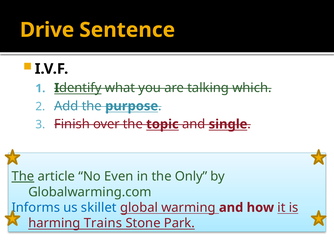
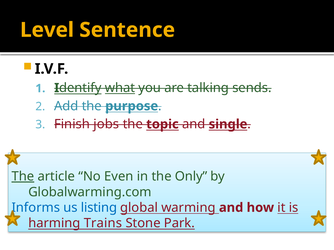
Drive: Drive -> Level (47, 30)
what underline: none -> present (120, 88)
which: which -> sends (252, 88)
over: over -> jobs (106, 124)
skillet: skillet -> listing (99, 208)
